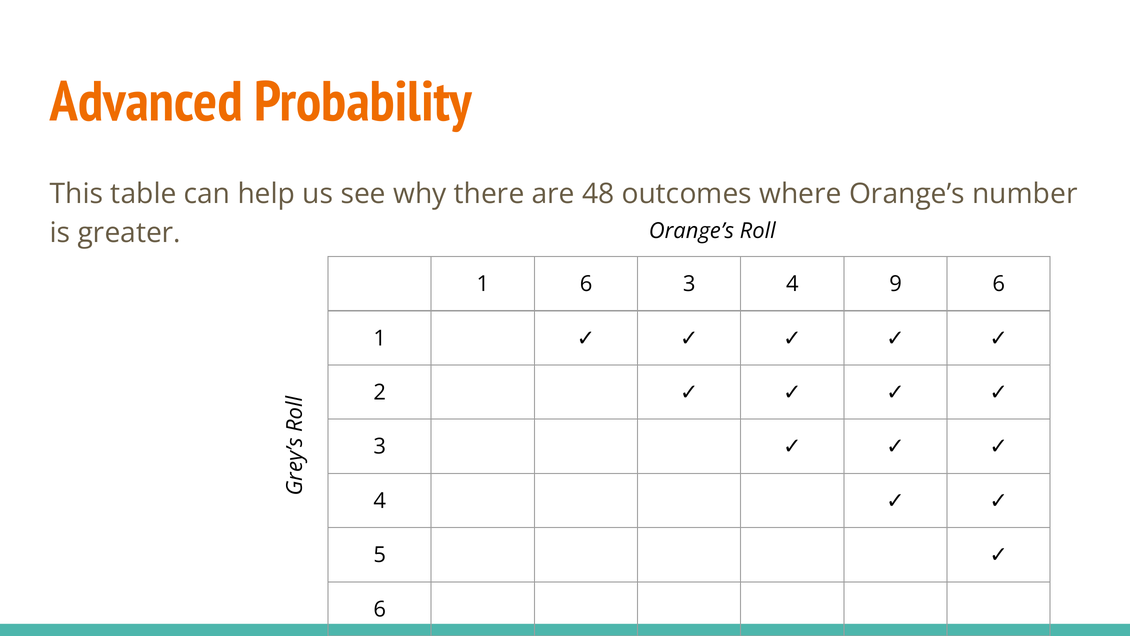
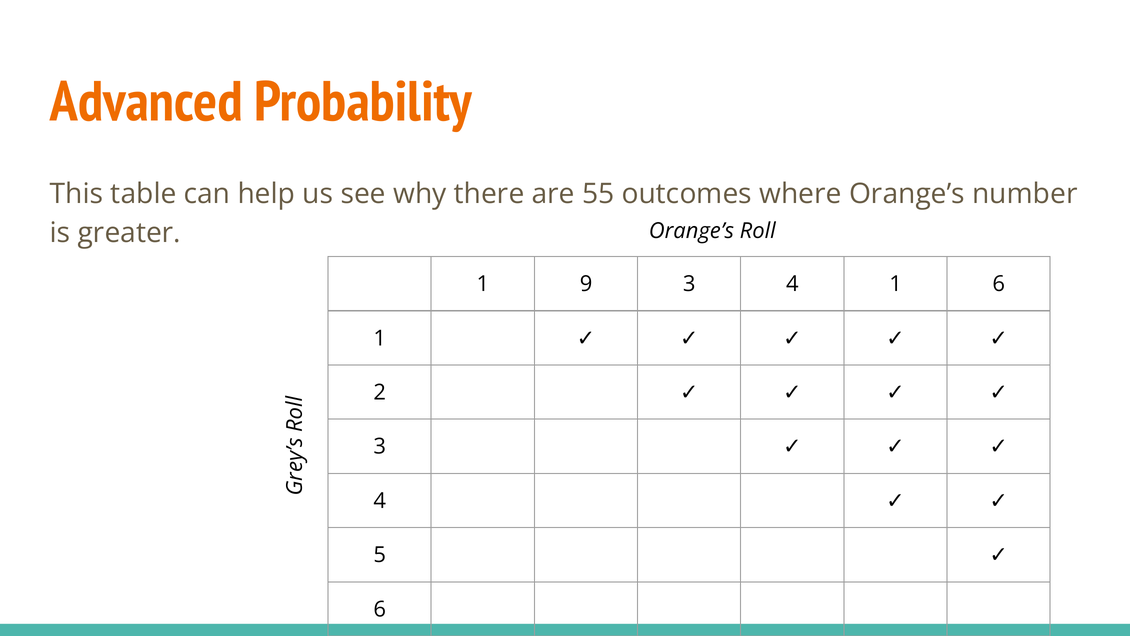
48: 48 -> 55 (598, 194)
1 6: 6 -> 9 (586, 284)
4 9: 9 -> 1 (896, 284)
